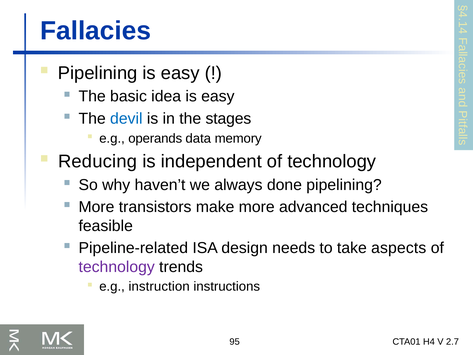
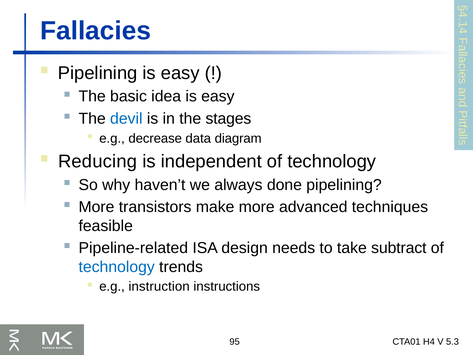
operands: operands -> decrease (155, 138)
memory: memory -> diagram (238, 138)
aspects: aspects -> subtract (399, 248)
technology colour: purple -> blue (117, 267)
2.7: 2.7 -> 5.3 (452, 341)
